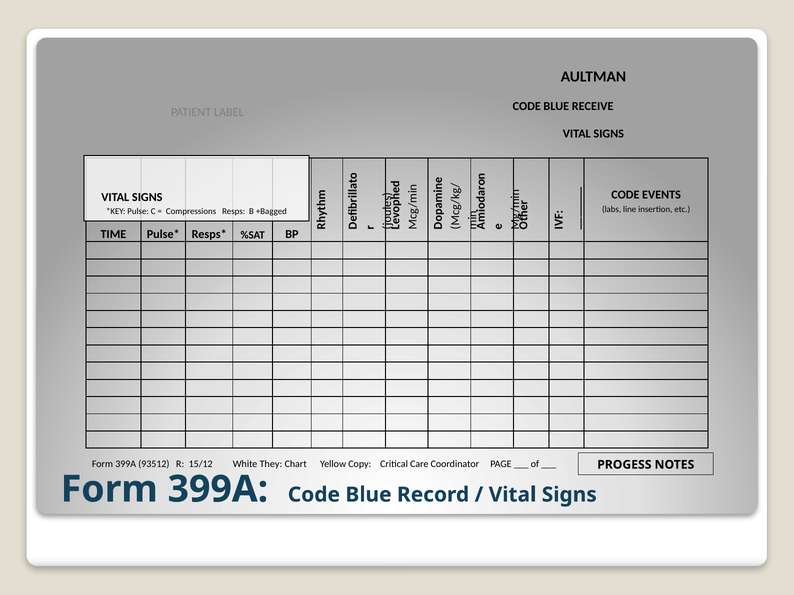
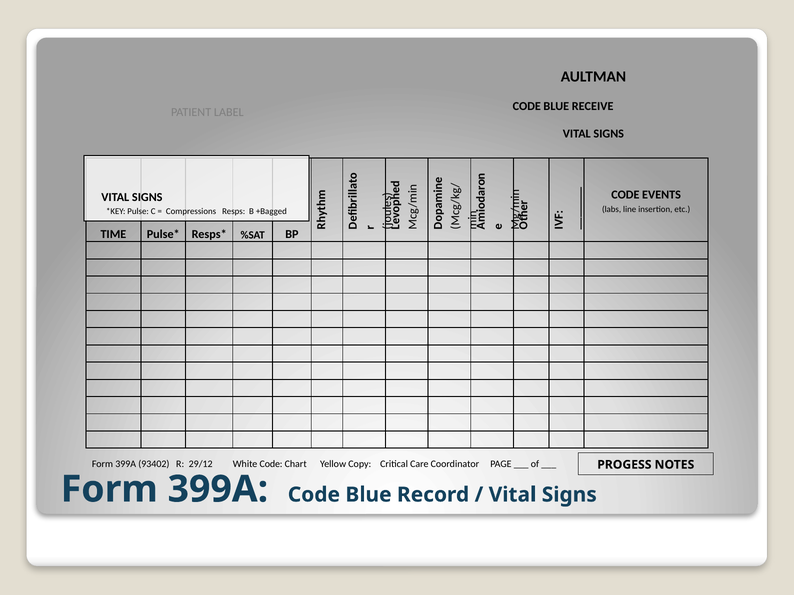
93512: 93512 -> 93402 (154, 464)
15/12: 15/12 -> 29/12 (201, 464)
White They: They -> Code (271, 464)
